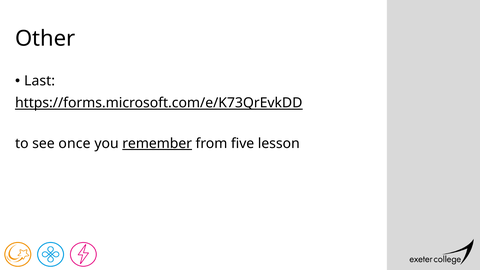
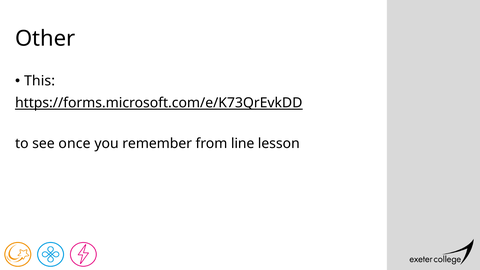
Last: Last -> This (40, 81)
remember underline: present -> none (157, 143)
five: five -> line (243, 143)
